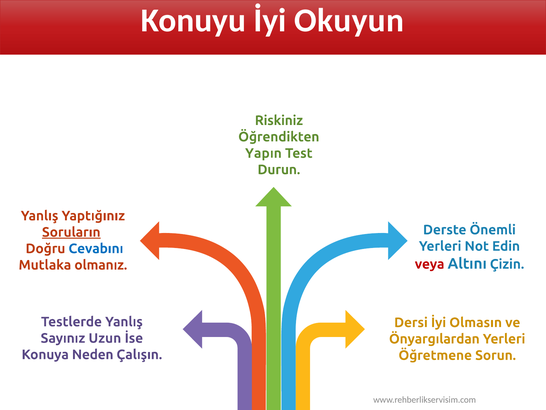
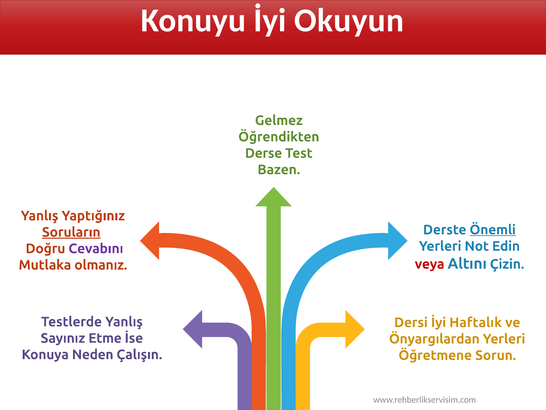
Riskiniz: Riskiniz -> Gelmez (279, 120)
Yapın: Yapın -> Derse (264, 153)
Durun: Durun -> Bazen (279, 169)
Önemli underline: none -> present (493, 230)
Cevabını colour: blue -> purple (96, 248)
Olmasın: Olmasın -> Haftalık (476, 322)
Uzun: Uzun -> Etme (105, 338)
